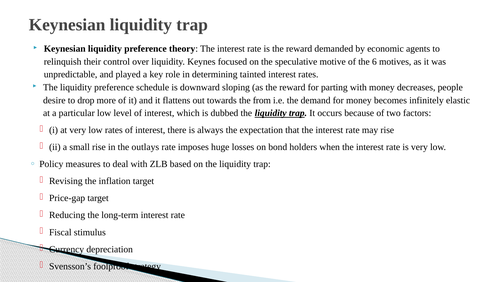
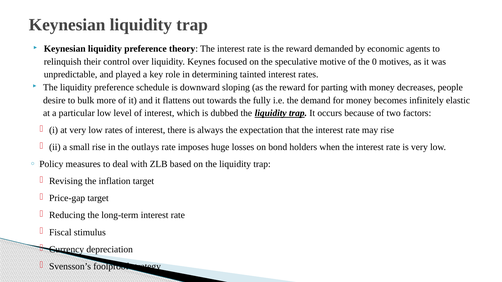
6: 6 -> 0 (374, 62)
drop: drop -> bulk (86, 100)
from: from -> fully (262, 100)
